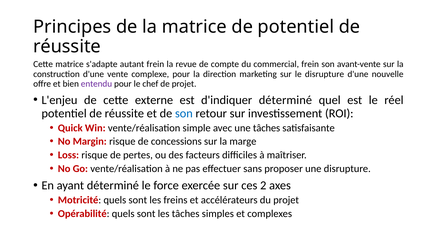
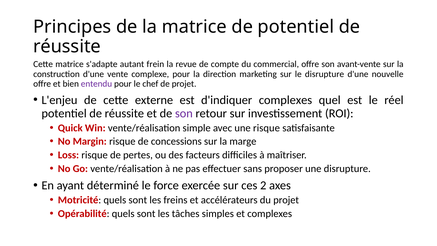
commercial frein: frein -> offre (310, 64)
d'indiquer déterminé: déterminé -> complexes (285, 100)
son colour: blue -> purple (184, 113)
une tâches: tâches -> risque (266, 128)
